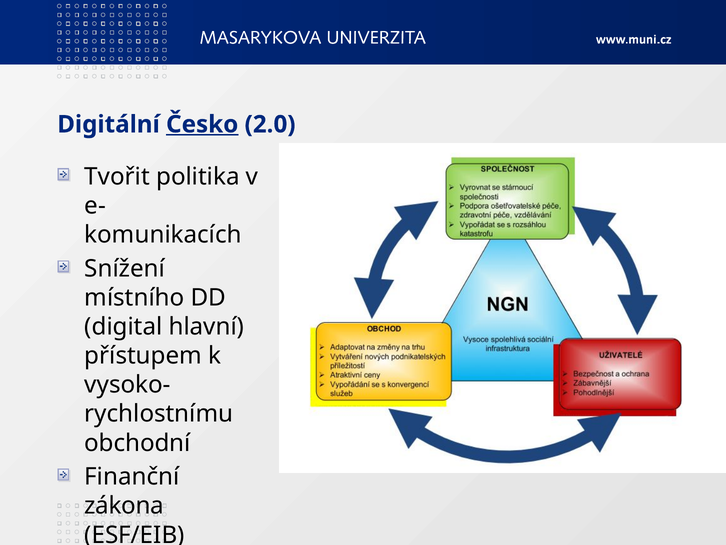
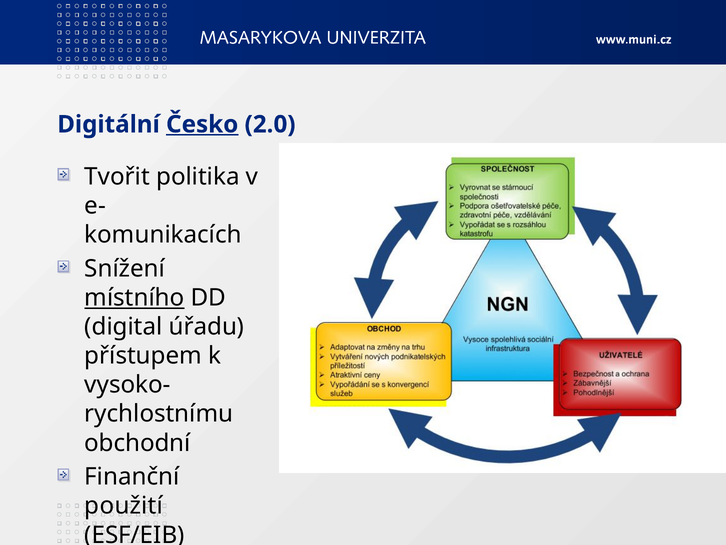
místního underline: none -> present (134, 297)
hlavní: hlavní -> úřadu (206, 326)
zákona: zákona -> použití (124, 506)
